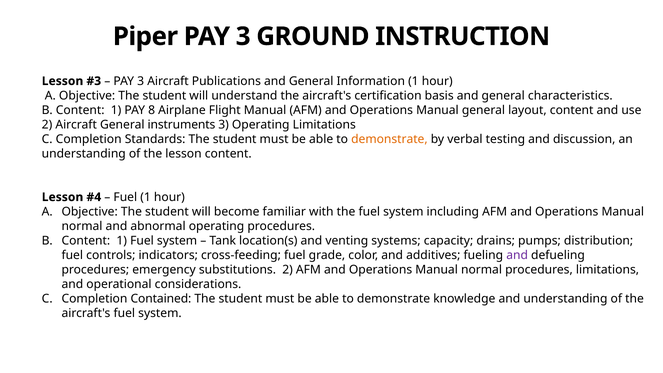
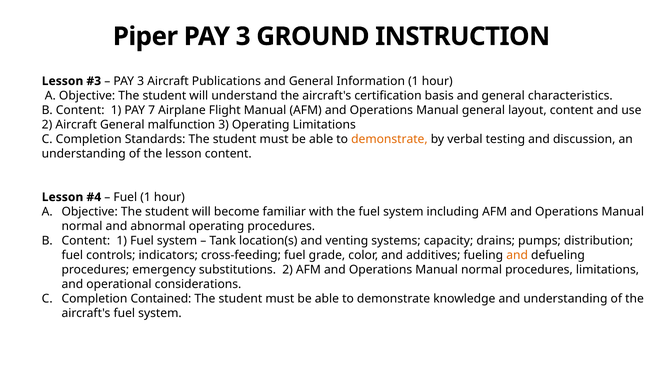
8: 8 -> 7 (152, 110)
instruments: instruments -> malfunction (181, 125)
and colour: purple -> orange (517, 255)
